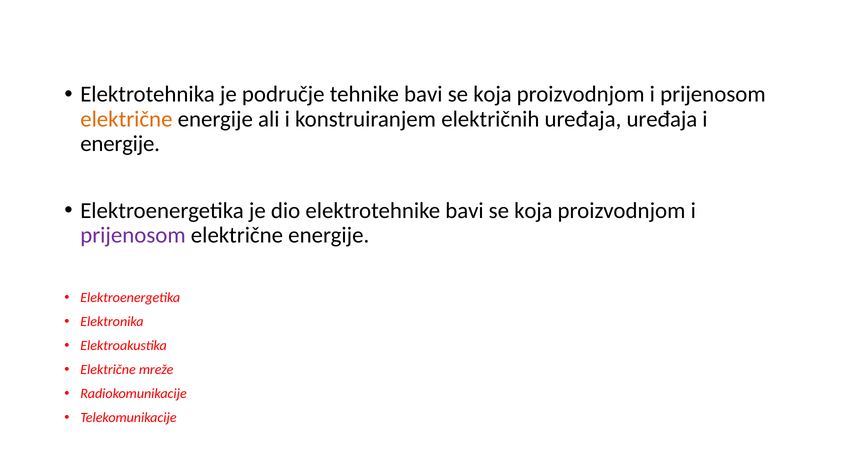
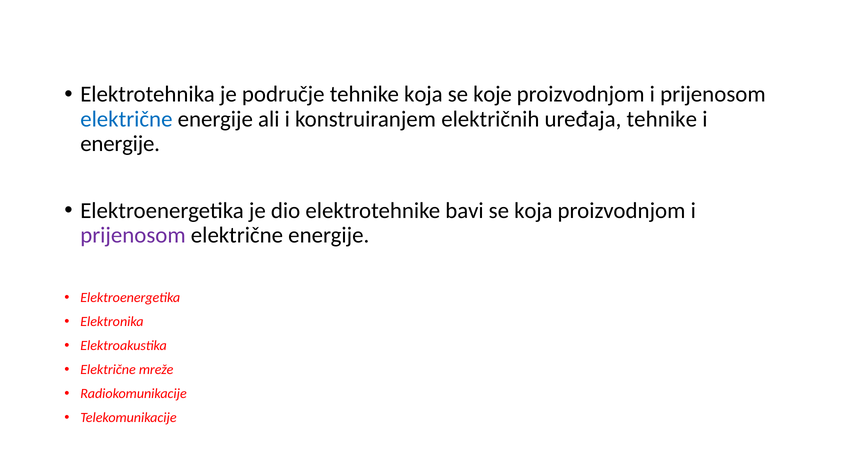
tehnike bavi: bavi -> koja (423, 94)
koja: koja -> koje (492, 94)
električne colour: orange -> blue (126, 119)
uređaja uređaja: uređaja -> tehnike (662, 119)
